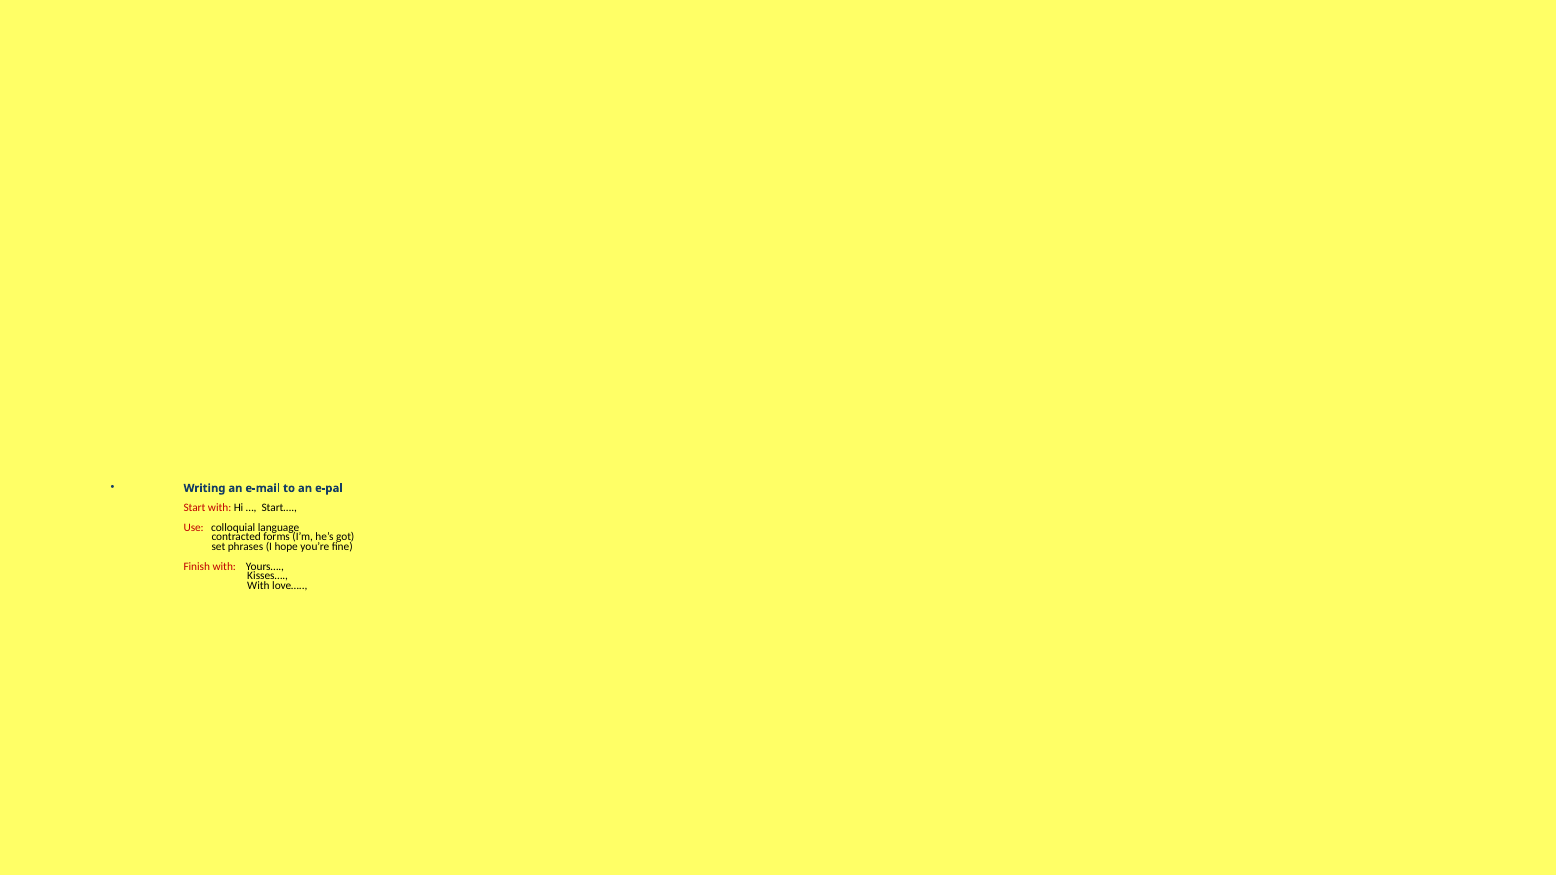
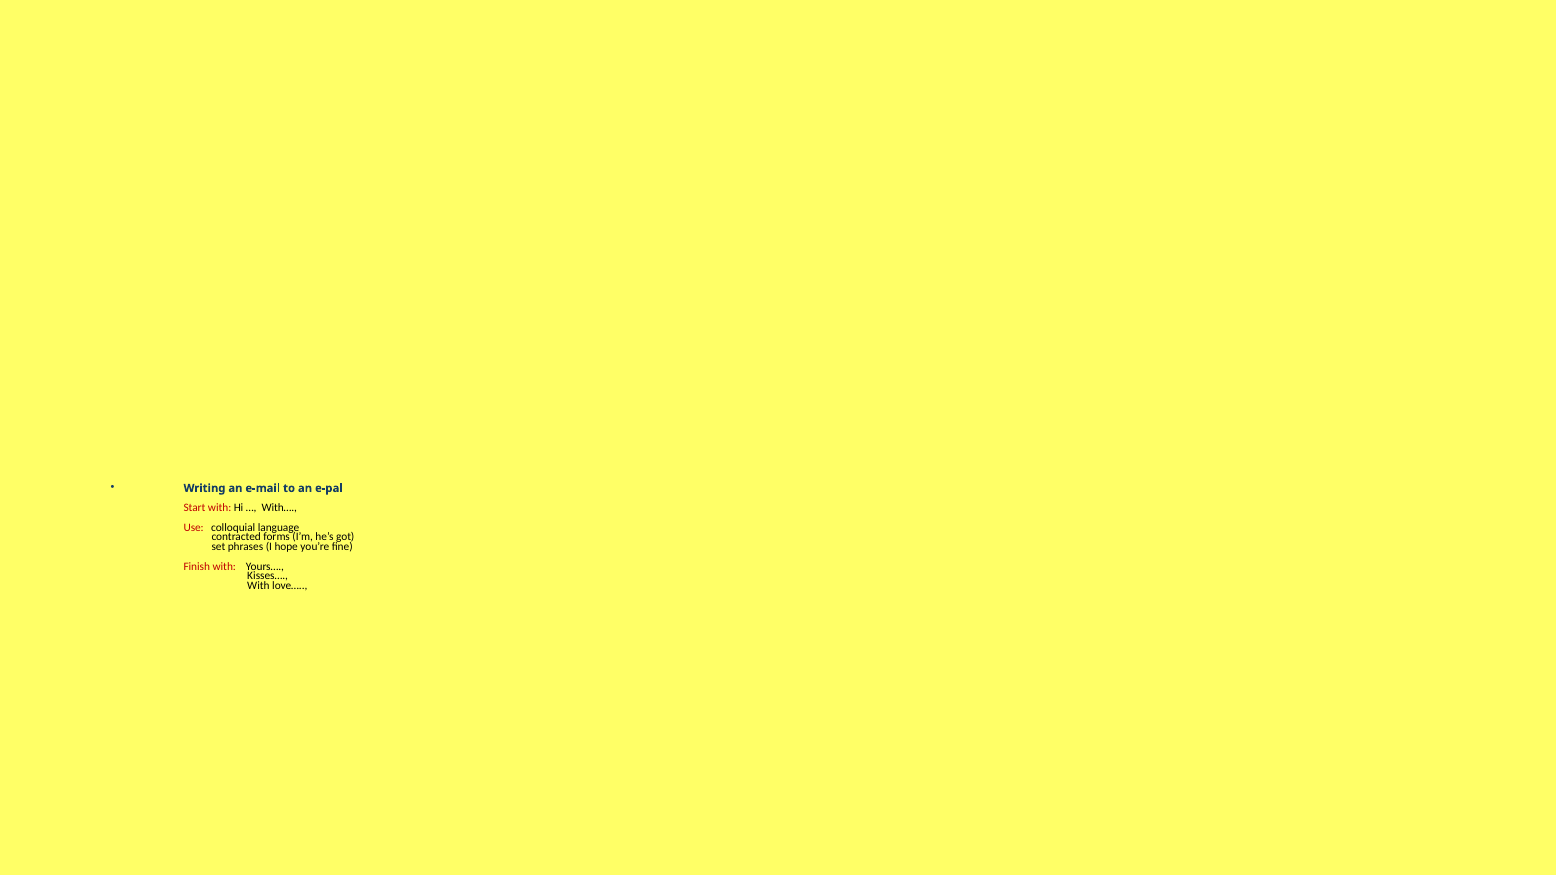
Start…: Start… -> With… (279, 508)
